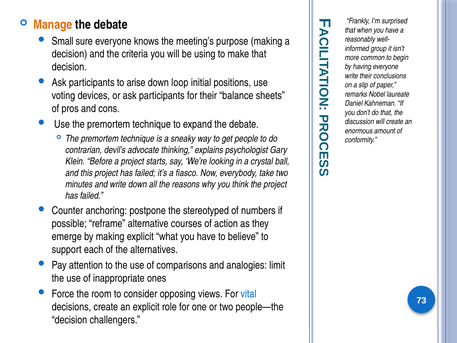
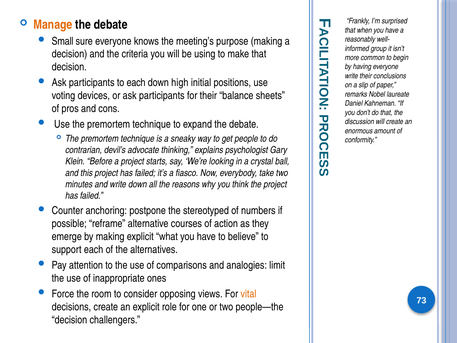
to arise: arise -> each (136, 83)
loop: loop -> high (180, 83)
vital colour: blue -> orange (248, 294)
